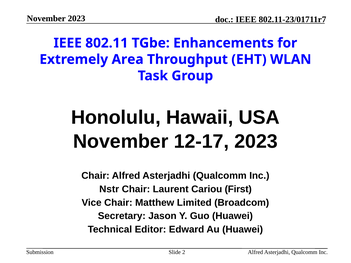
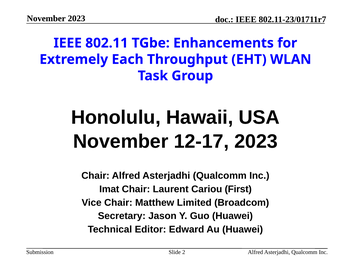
Area: Area -> Each (128, 59)
Nstr: Nstr -> Imat (109, 189)
